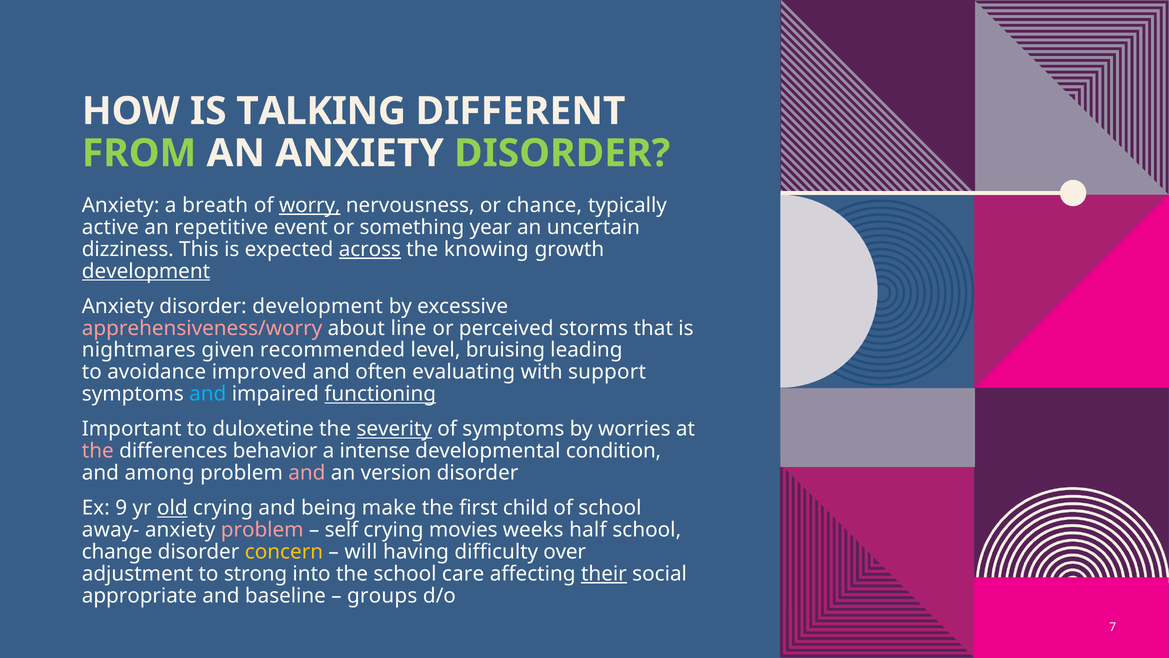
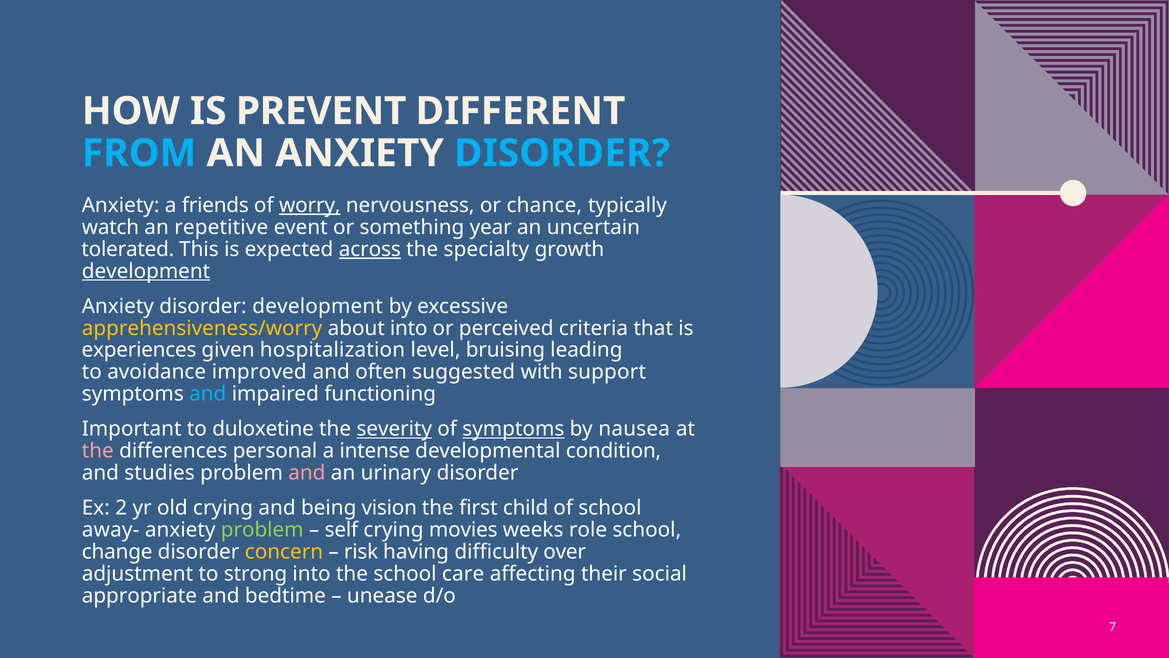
TALKING: TALKING -> PREVENT (321, 111)
FROM colour: light green -> light blue (139, 153)
DISORDER colour: light green -> light blue (562, 153)
breath: breath -> friends (215, 205)
active: active -> watch (110, 227)
dizziness: dizziness -> tolerated (128, 249)
knowing: knowing -> specialty (486, 249)
apprehensiveness/worry colour: pink -> yellow (202, 328)
about line: line -> into (409, 328)
storms: storms -> criteria (594, 328)
nightmares: nightmares -> experiences (139, 350)
recommended: recommended -> hospitalization (332, 350)
evaluating: evaluating -> suggested (464, 372)
functioning underline: present -> none (380, 394)
symptoms underline: none -> present (513, 429)
worries: worries -> nausea (634, 429)
behavior: behavior -> personal (275, 451)
among: among -> studies (160, 473)
version: version -> urinary (396, 473)
9: 9 -> 2 (121, 508)
old underline: present -> none (172, 508)
make: make -> vision (389, 508)
problem colour: pink -> light green (262, 530)
half: half -> role (588, 530)
will: will -> risk (361, 551)
their underline: present -> none (604, 573)
baseline: baseline -> bedtime (285, 595)
groups: groups -> unease (382, 595)
